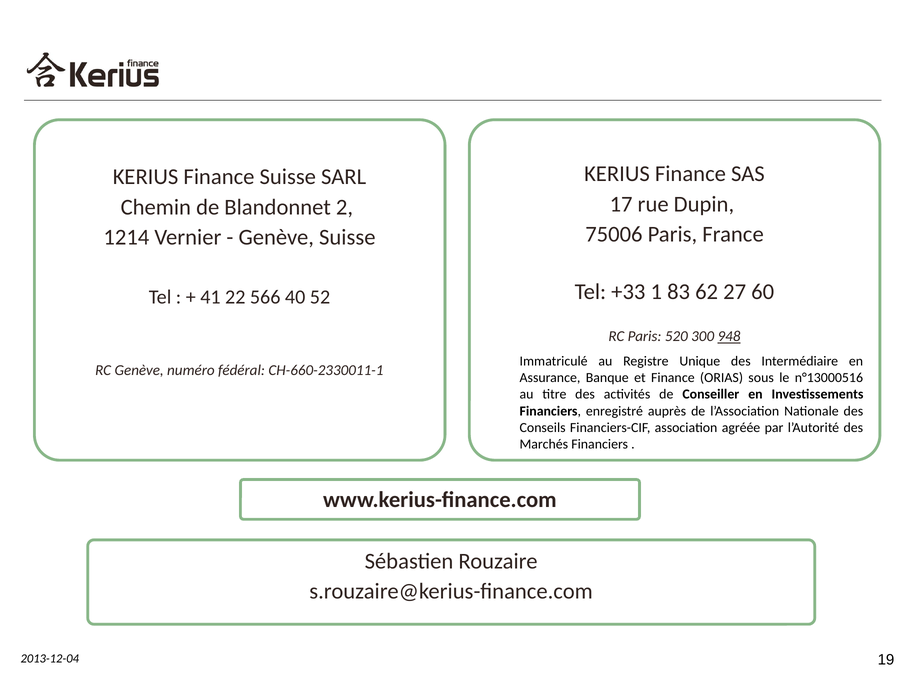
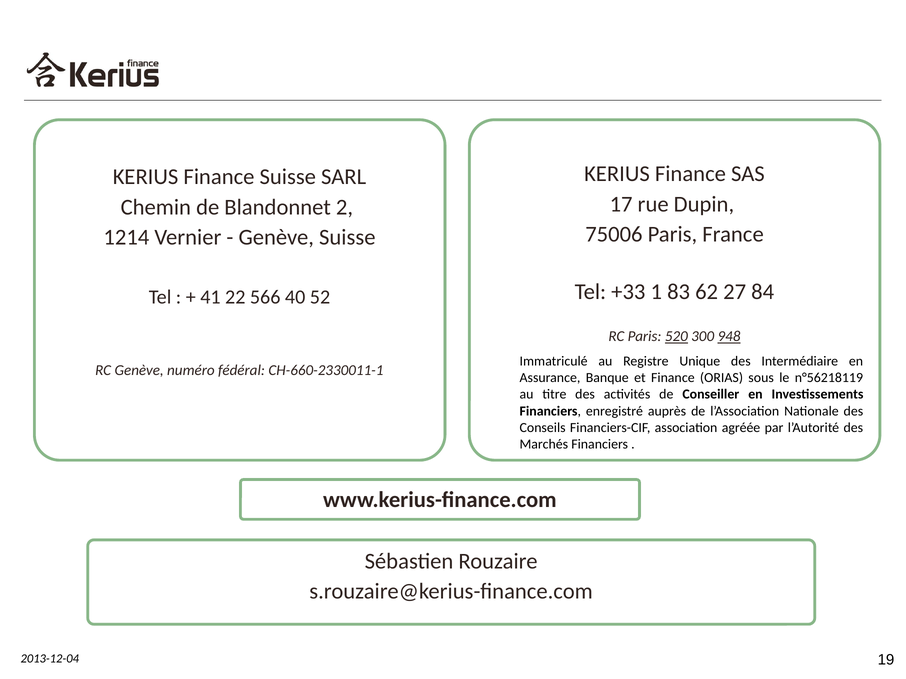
60: 60 -> 84 (763, 292)
520 underline: none -> present (676, 337)
n°13000516: n°13000516 -> n°56218119 (829, 378)
